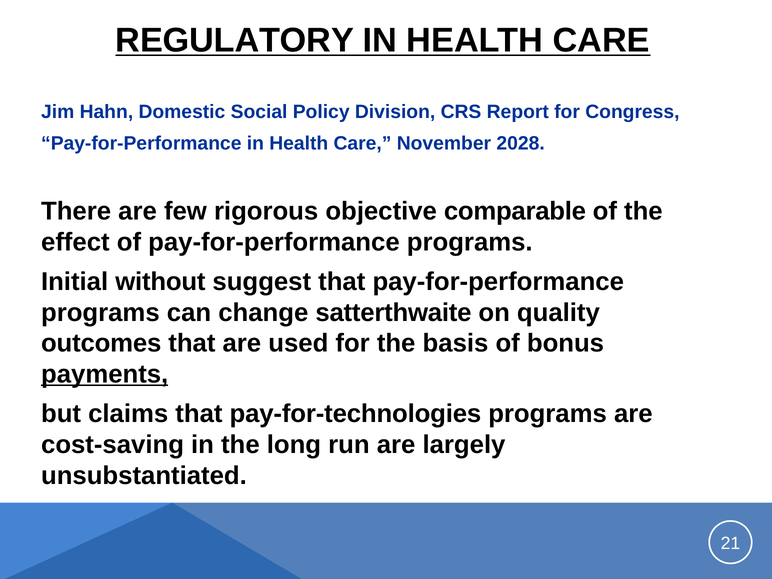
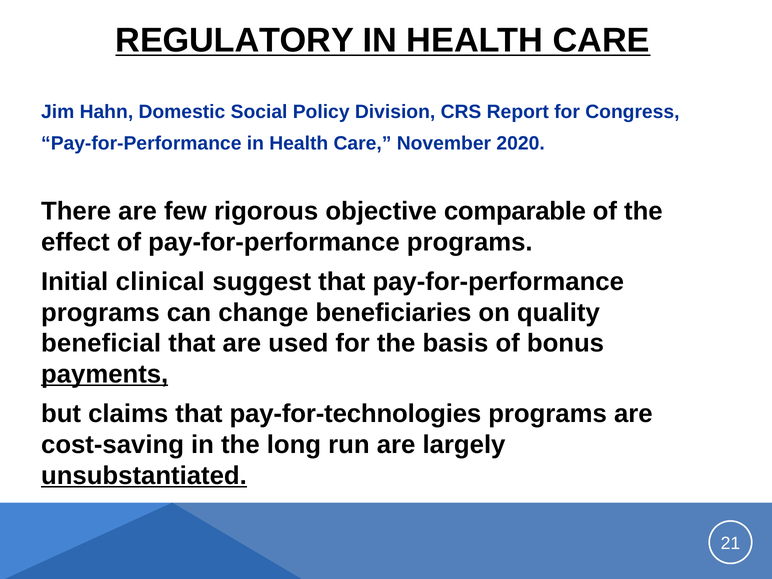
2028: 2028 -> 2020 (521, 144)
without: without -> clinical (160, 282)
satterthwaite: satterthwaite -> beneficiaries (393, 313)
outcomes: outcomes -> beneficial (101, 343)
unsubstantiated underline: none -> present (144, 476)
